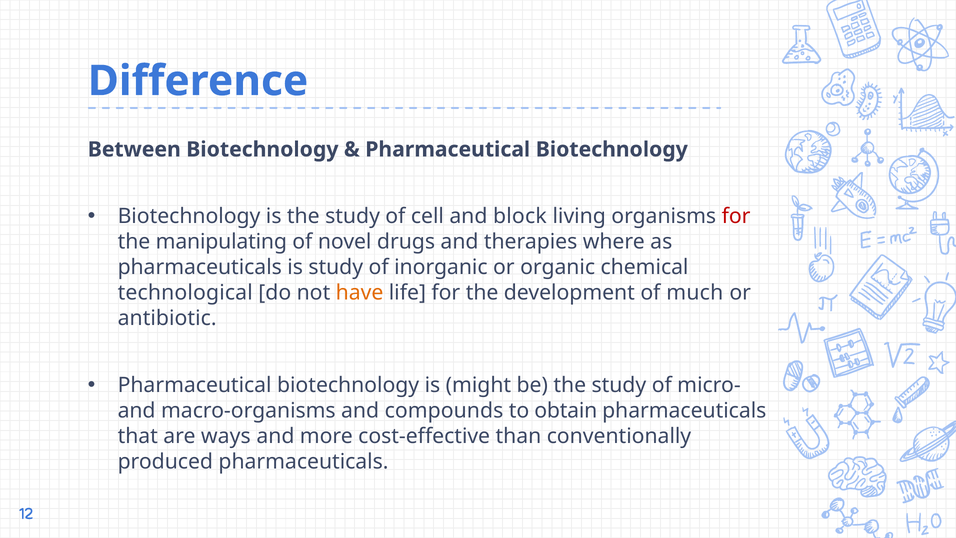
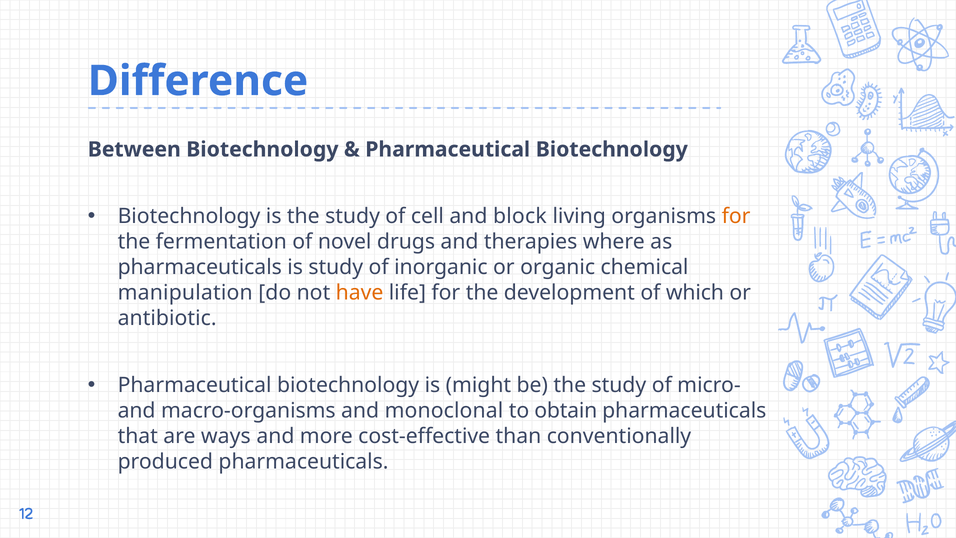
for colour: red -> orange (736, 216)
manipulating: manipulating -> fermentation (221, 242)
technological: technological -> manipulation (185, 293)
much: much -> which (695, 293)
compounds: compounds -> monoclonal (444, 411)
